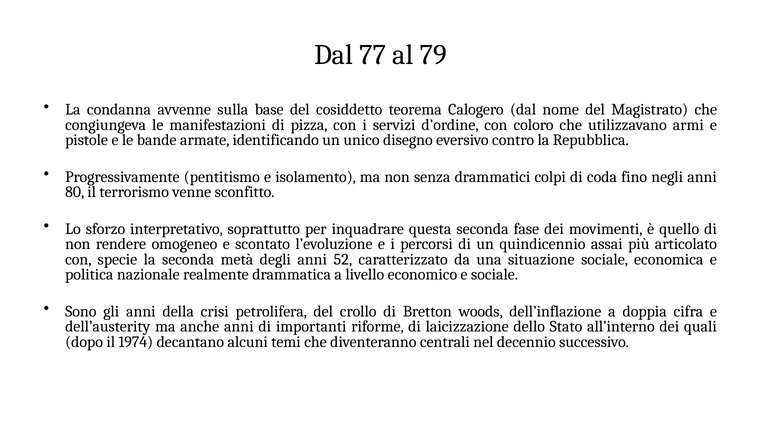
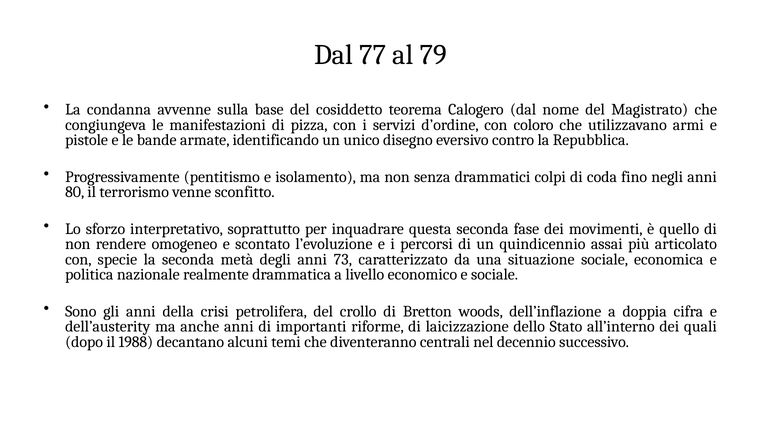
52: 52 -> 73 (343, 259)
1974: 1974 -> 1988 (136, 342)
